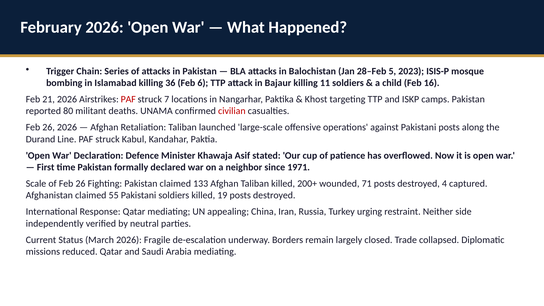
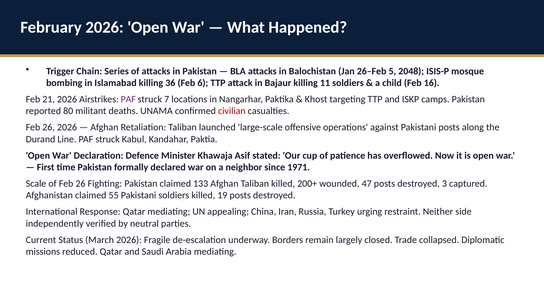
28–Feb: 28–Feb -> 26–Feb (372, 71)
2023: 2023 -> 2048 (411, 71)
PAF colour: red -> purple (128, 99)
71: 71 -> 47 (367, 184)
4: 4 -> 3 (444, 184)
